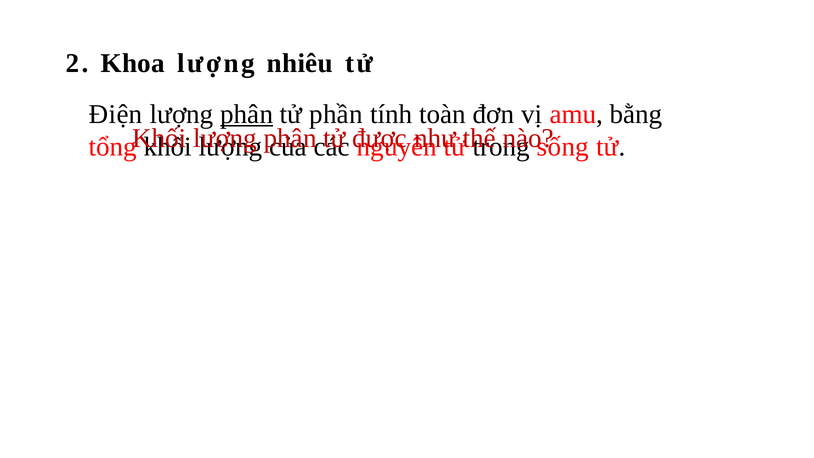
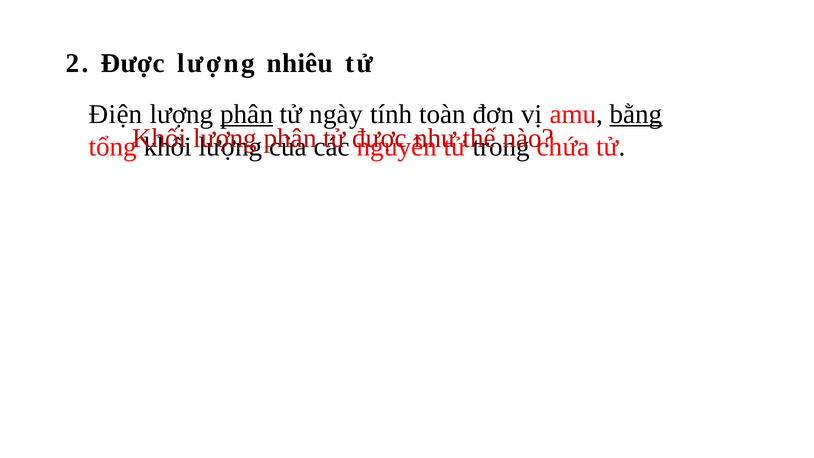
2 Khoa: Khoa -> Được (133, 63)
phần: phần -> ngày (336, 114)
bằng underline: none -> present (636, 114)
sống: sống -> chứa (563, 147)
